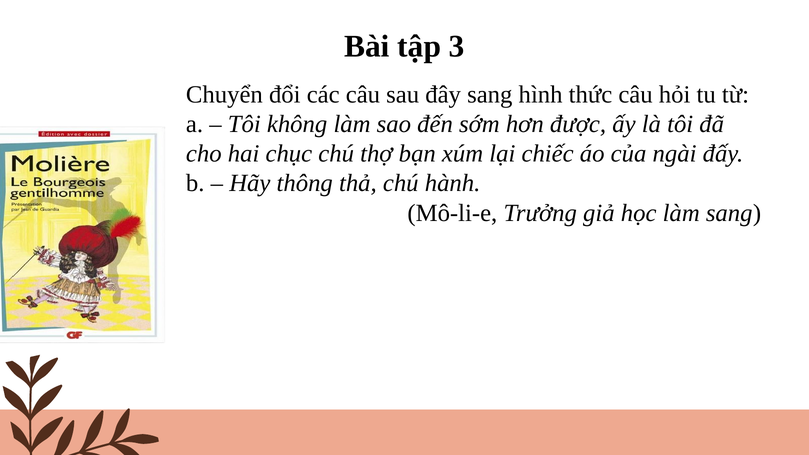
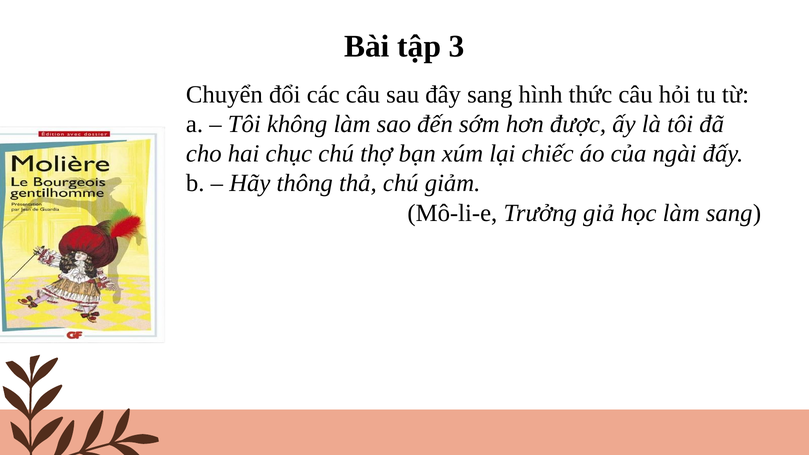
hành: hành -> giảm (453, 183)
